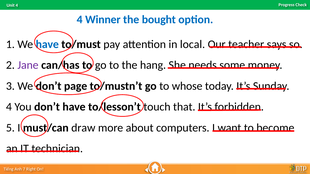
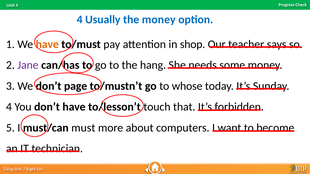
Winner: Winner -> Usually (103, 20)
the bought: bought -> money (159, 20)
have colour: blue -> orange (47, 44)
local: local -> shop (193, 44)
draw: draw -> must (83, 128)
